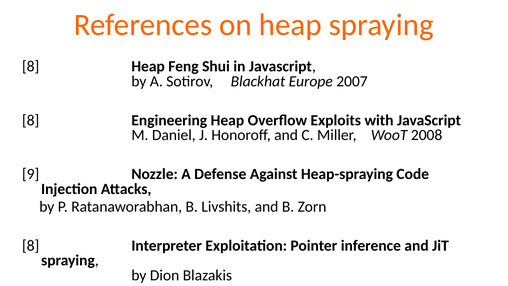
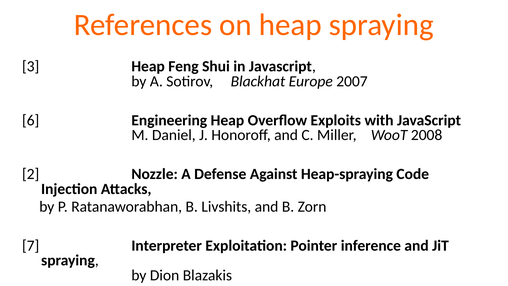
8: 8 -> 3 (31, 66)
8: 8 -> 6 (31, 120)
9: 9 -> 2 (31, 174)
8: 8 -> 7 (31, 245)
